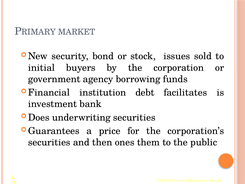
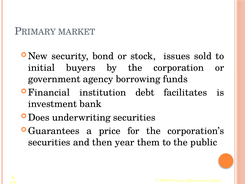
ones: ones -> year (125, 142)
